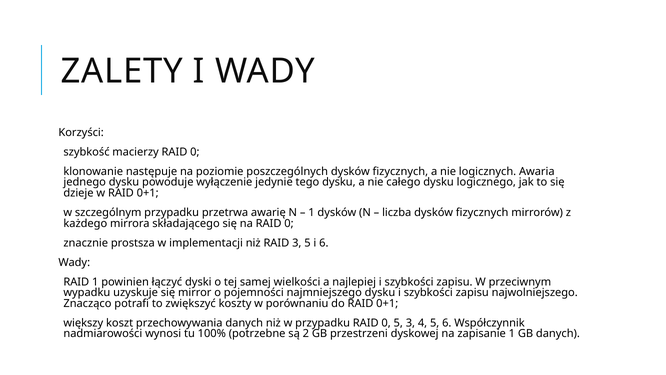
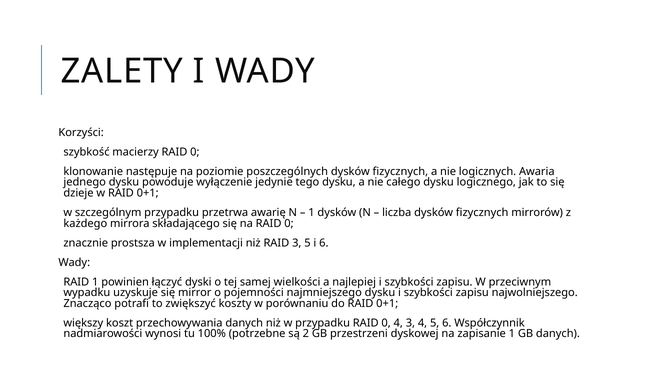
0 5: 5 -> 4 (398, 323)
